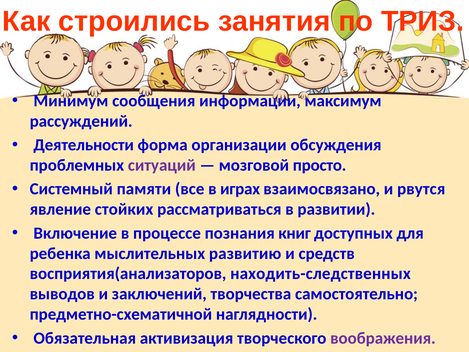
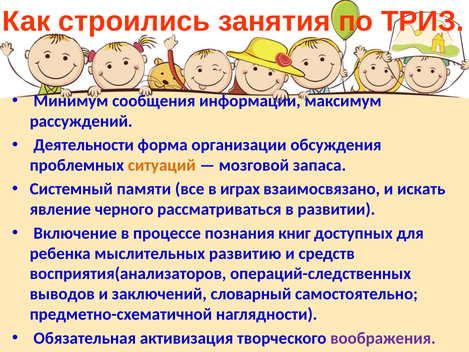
ситуаций colour: purple -> orange (162, 165)
просто: просто -> запаса (319, 165)
рвутся: рвутся -> искать (421, 189)
стойких: стойких -> черного (124, 209)
находить-следственных: находить-следственных -> операций-следственных (321, 274)
творчества: творчества -> словарный (251, 294)
